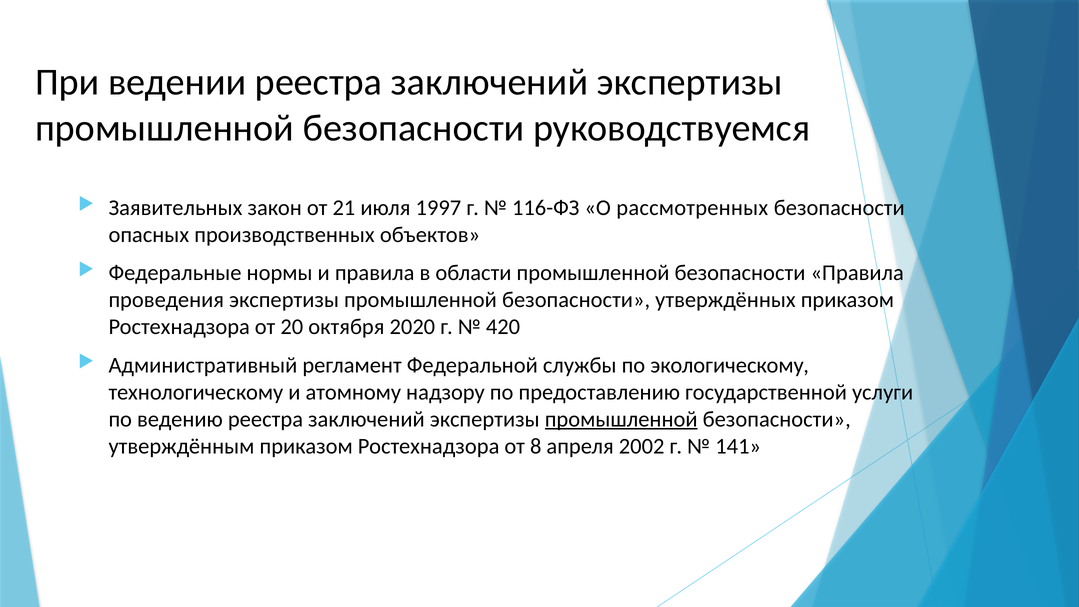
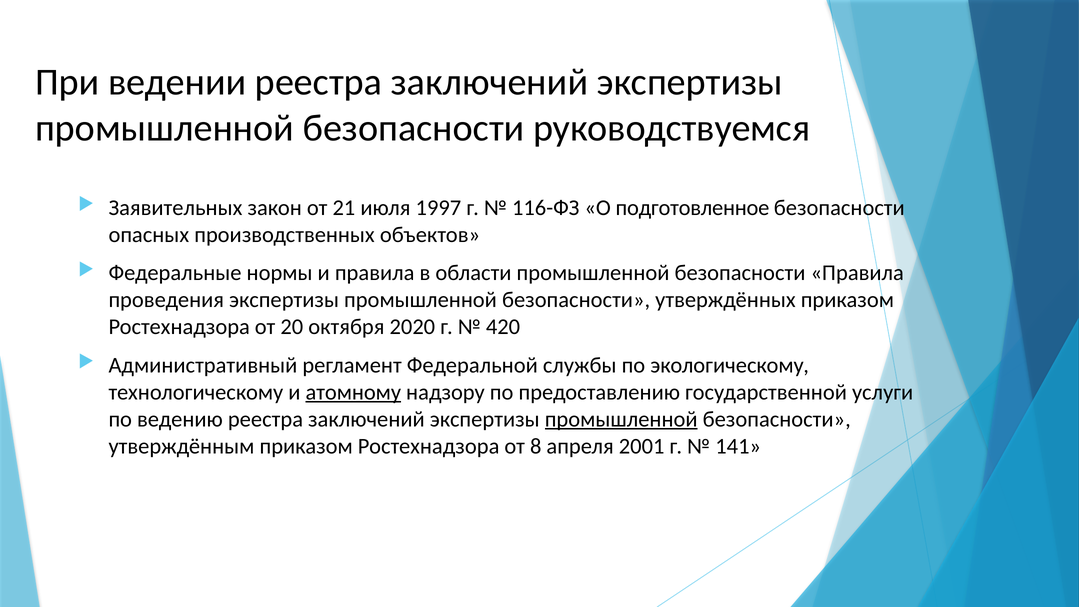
рассмотренных: рассмотренных -> подготовленное (692, 208)
атомному underline: none -> present (353, 392)
2002: 2002 -> 2001 (642, 446)
